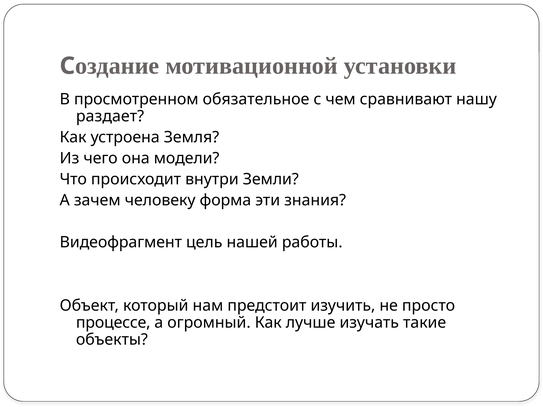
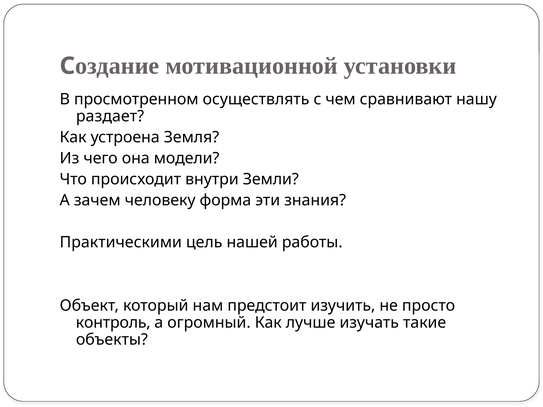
обязательное: обязательное -> осуществлять (256, 99)
Видеофрагмент: Видеофрагмент -> Практическими (121, 243)
процессе: процессе -> контроль (113, 323)
